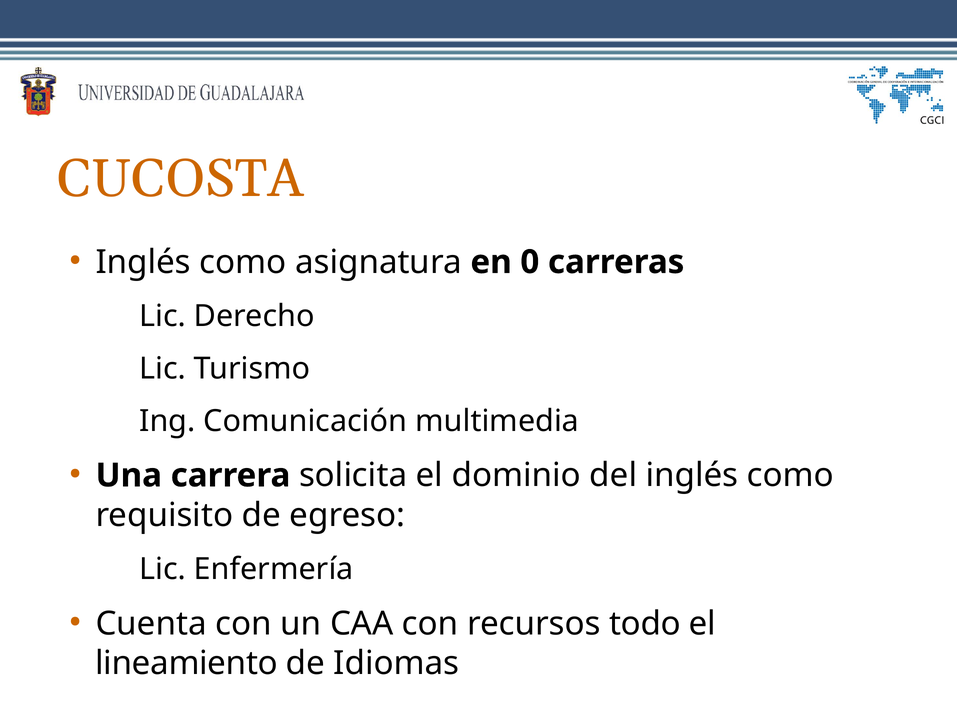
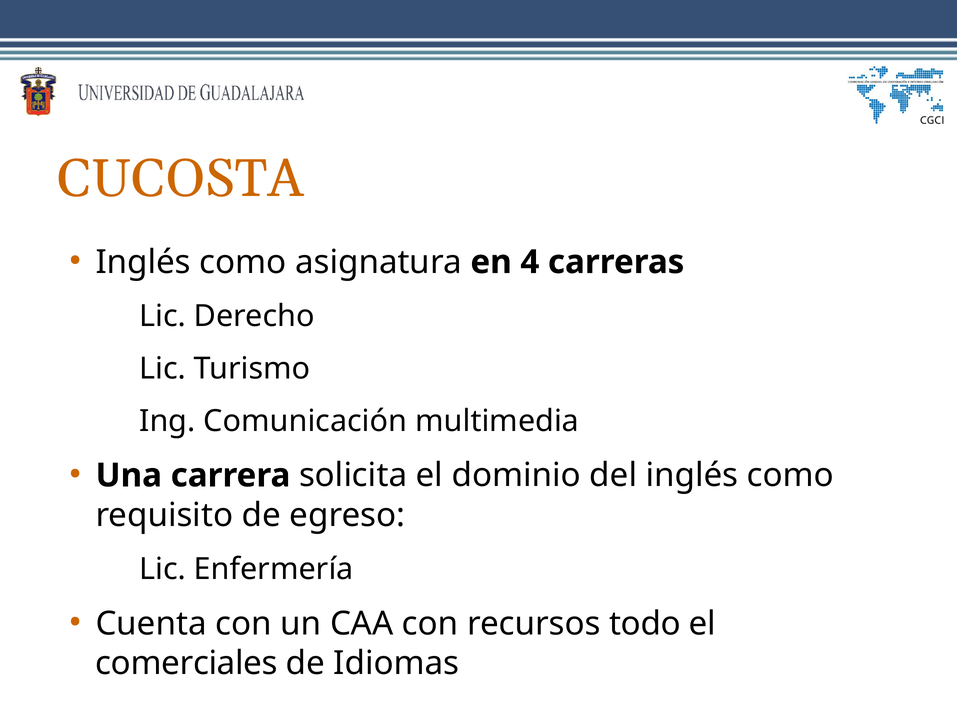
0: 0 -> 4 (530, 262)
lineamiento: lineamiento -> comerciales (186, 664)
